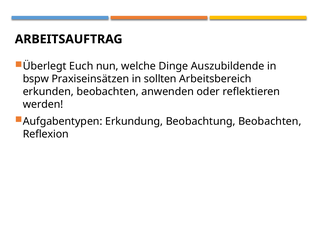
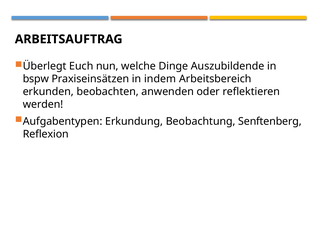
sollten: sollten -> indem (160, 79)
Beobachtung Beobachten: Beobachten -> Senftenberg (270, 121)
